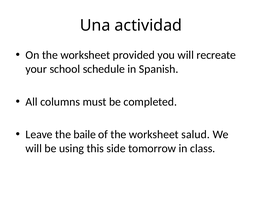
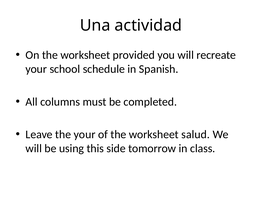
the baile: baile -> your (85, 134)
